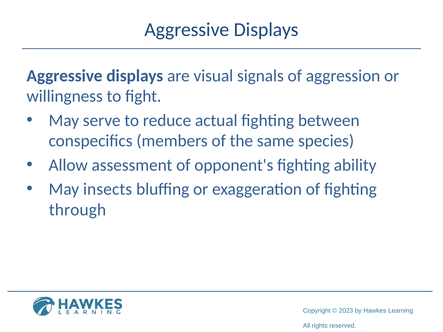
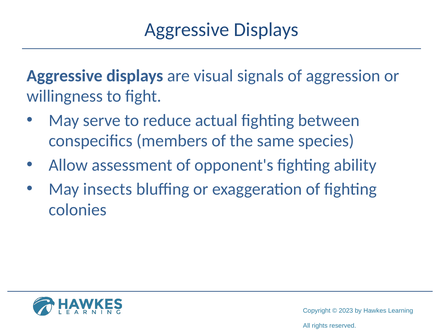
through: through -> colonies (78, 210)
